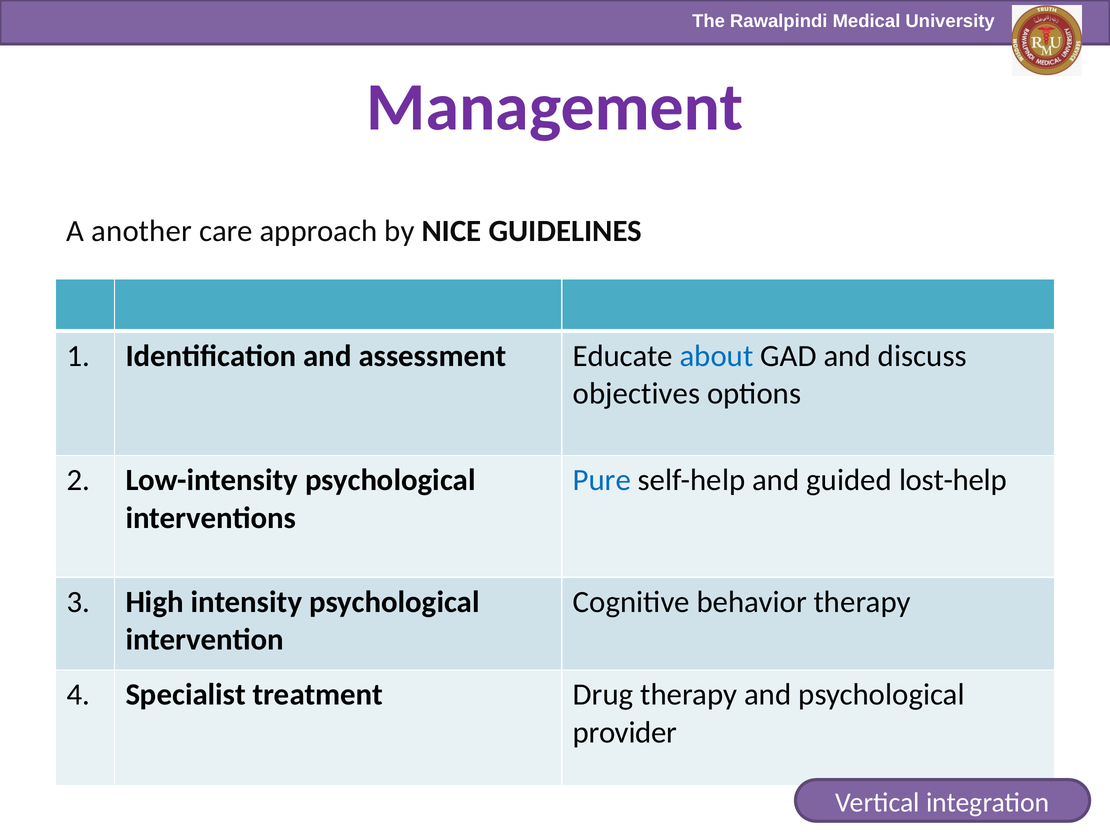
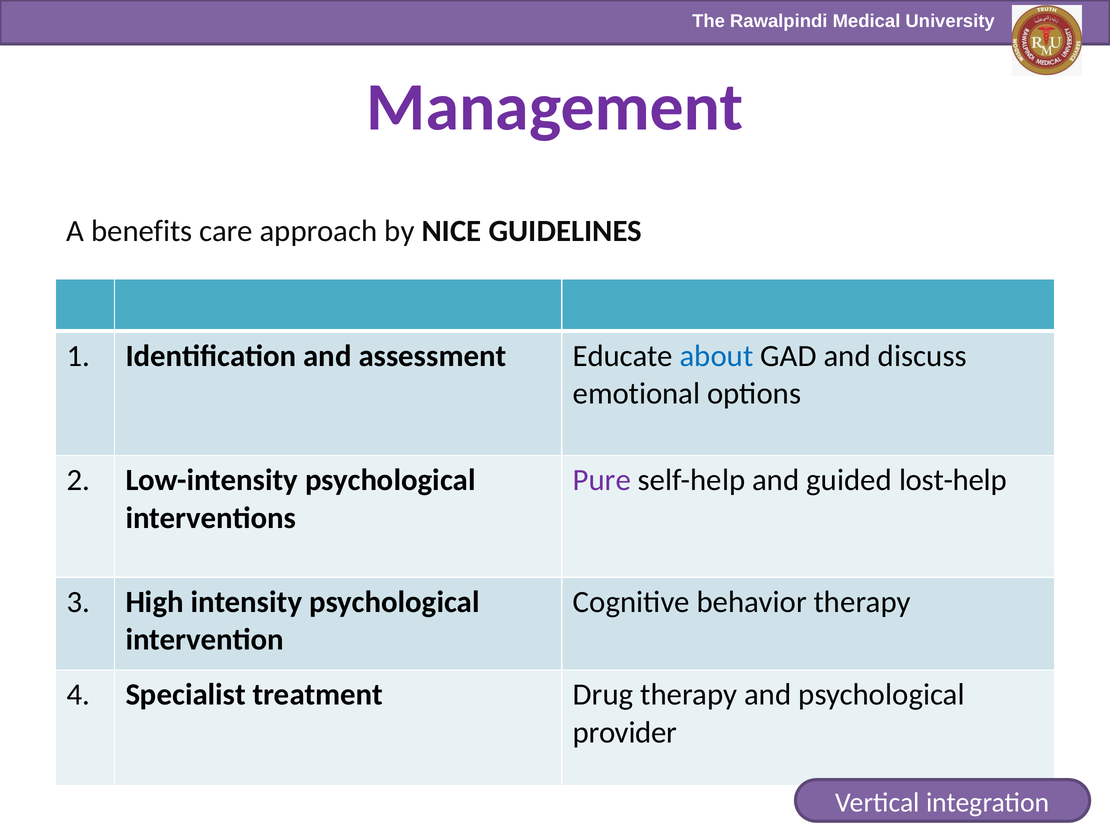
another: another -> benefits (142, 231)
objectives: objectives -> emotional (637, 394)
Pure colour: blue -> purple (602, 481)
